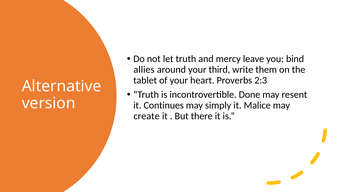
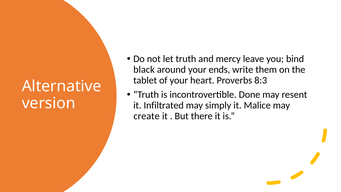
allies: allies -> black (144, 70)
third: third -> ends (219, 70)
2:3: 2:3 -> 8:3 (261, 80)
Continues: Continues -> Infiltrated (164, 105)
